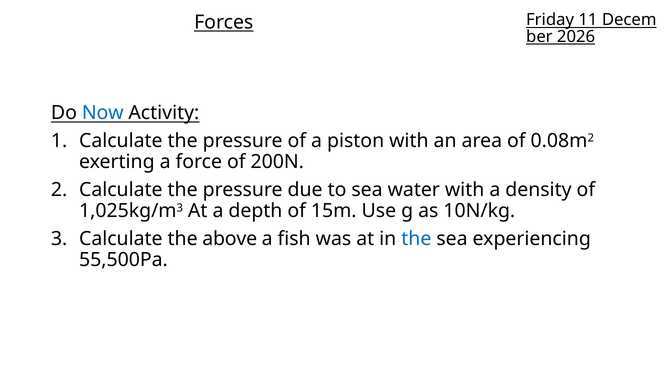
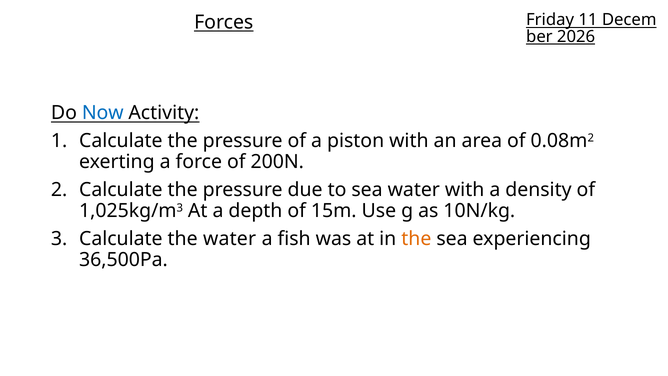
the above: above -> water (230, 239)
the colour: blue -> orange (416, 239)
55,500Pa: 55,500Pa -> 36,500Pa (123, 260)
